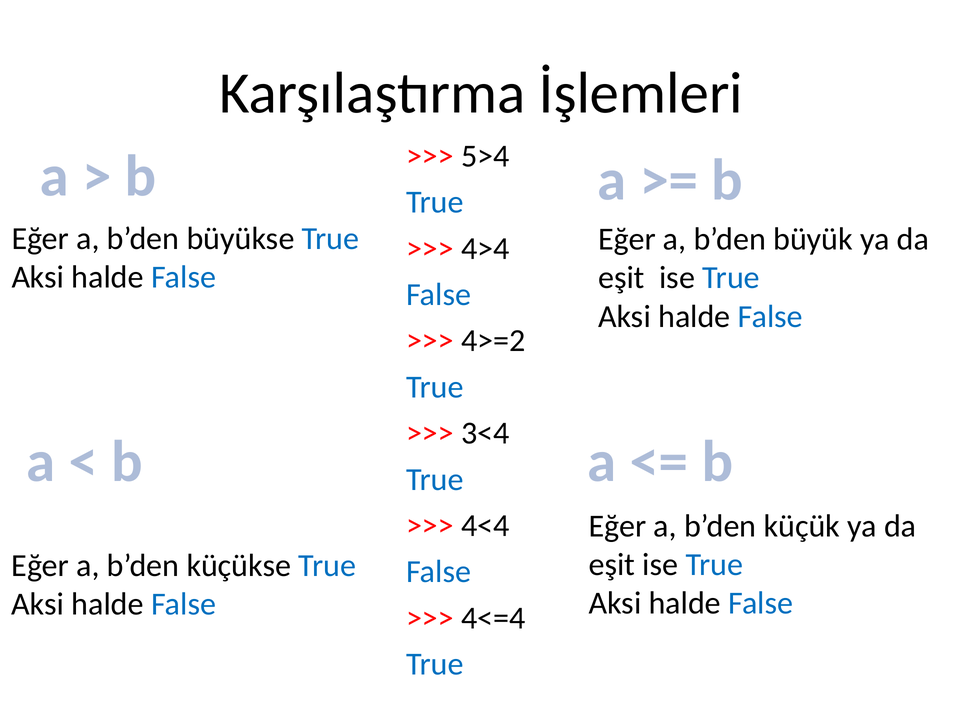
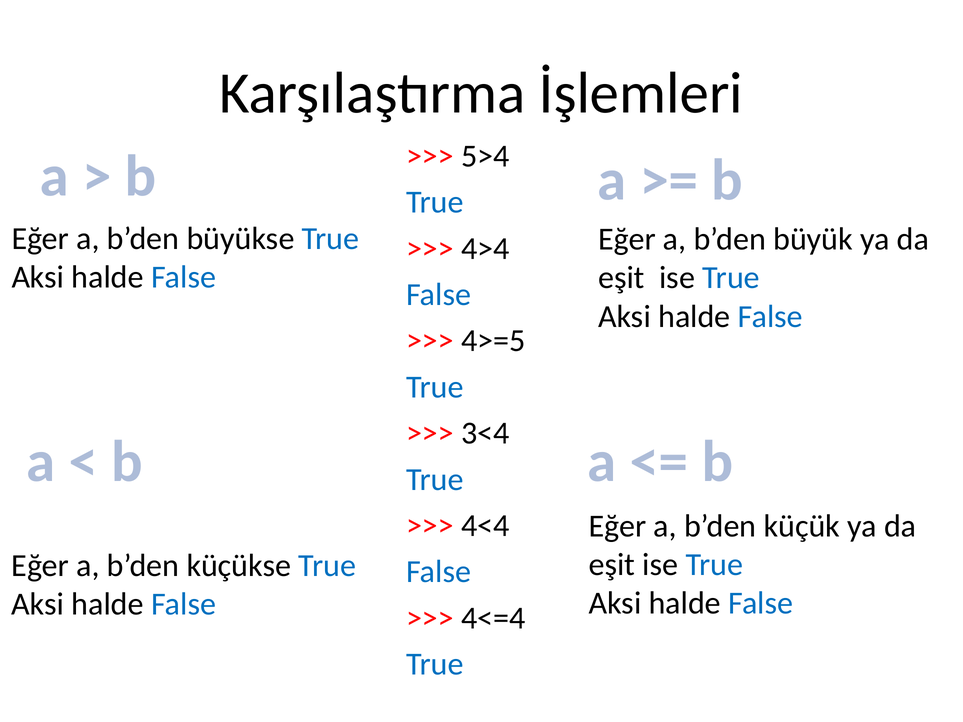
4>=2: 4>=2 -> 4>=5 (493, 341)
